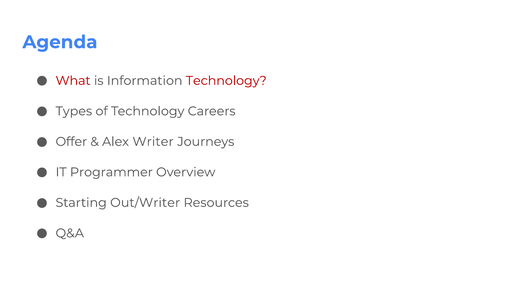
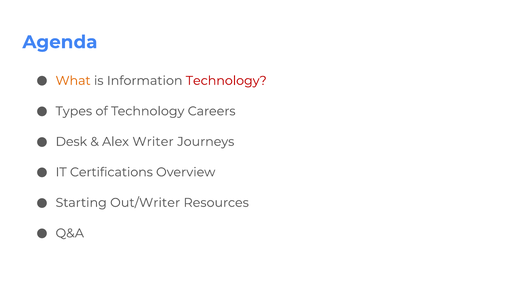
What colour: red -> orange (73, 81)
Offer: Offer -> Desk (71, 142)
Programmer: Programmer -> Certifications (111, 172)
